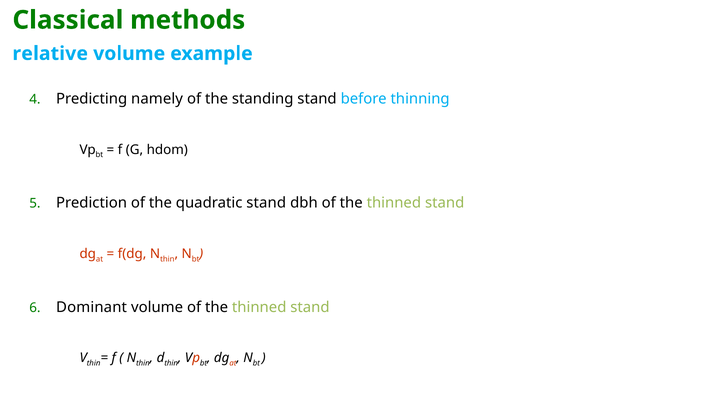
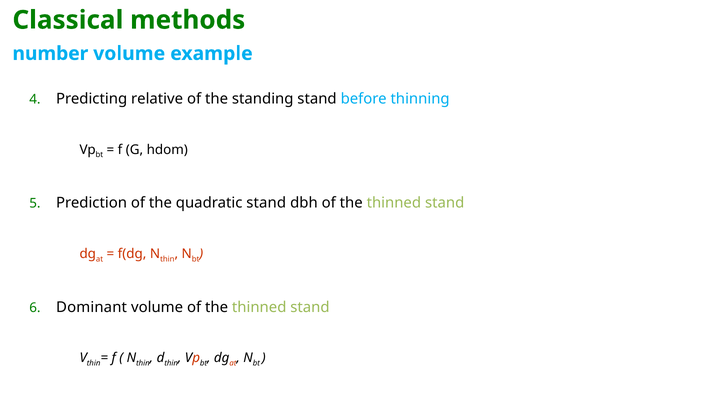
relative: relative -> number (50, 54)
namely: namely -> relative (157, 99)
